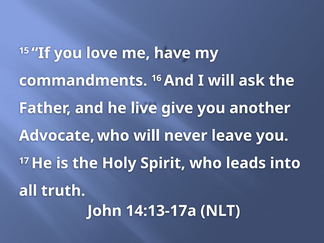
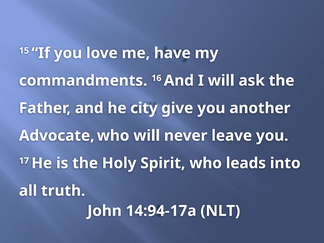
live: live -> city (144, 108)
14:13-17a: 14:13-17a -> 14:94-17a (161, 211)
